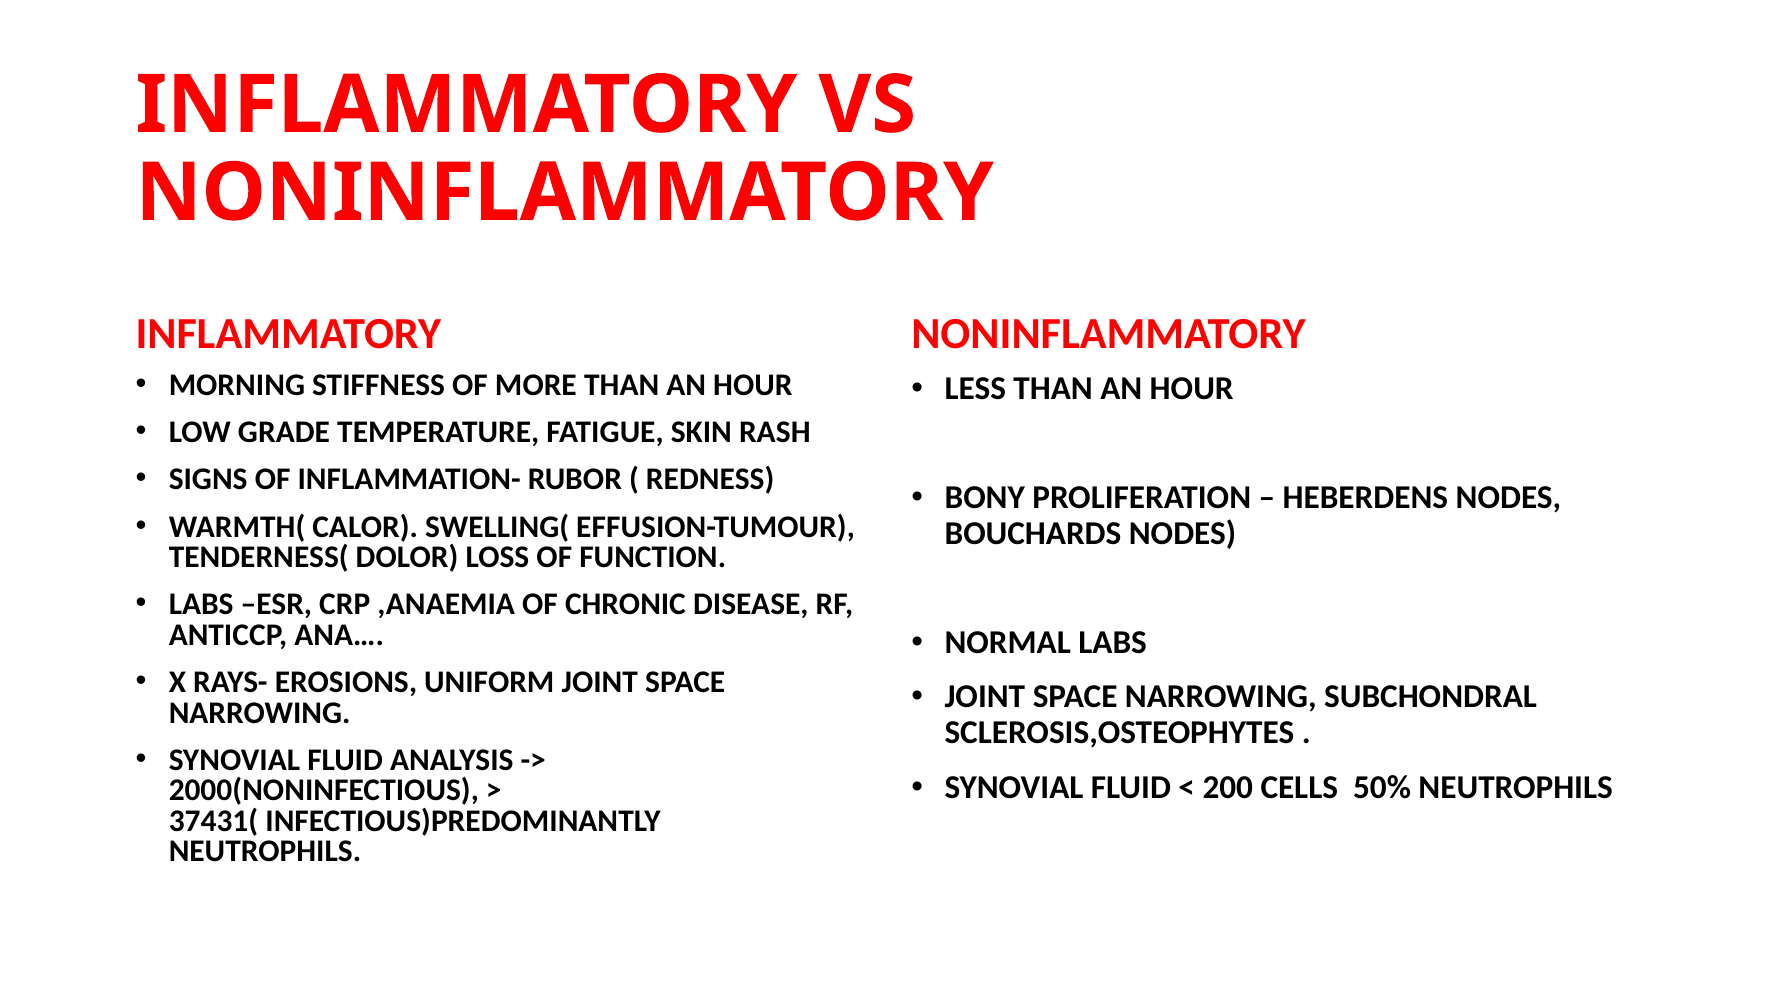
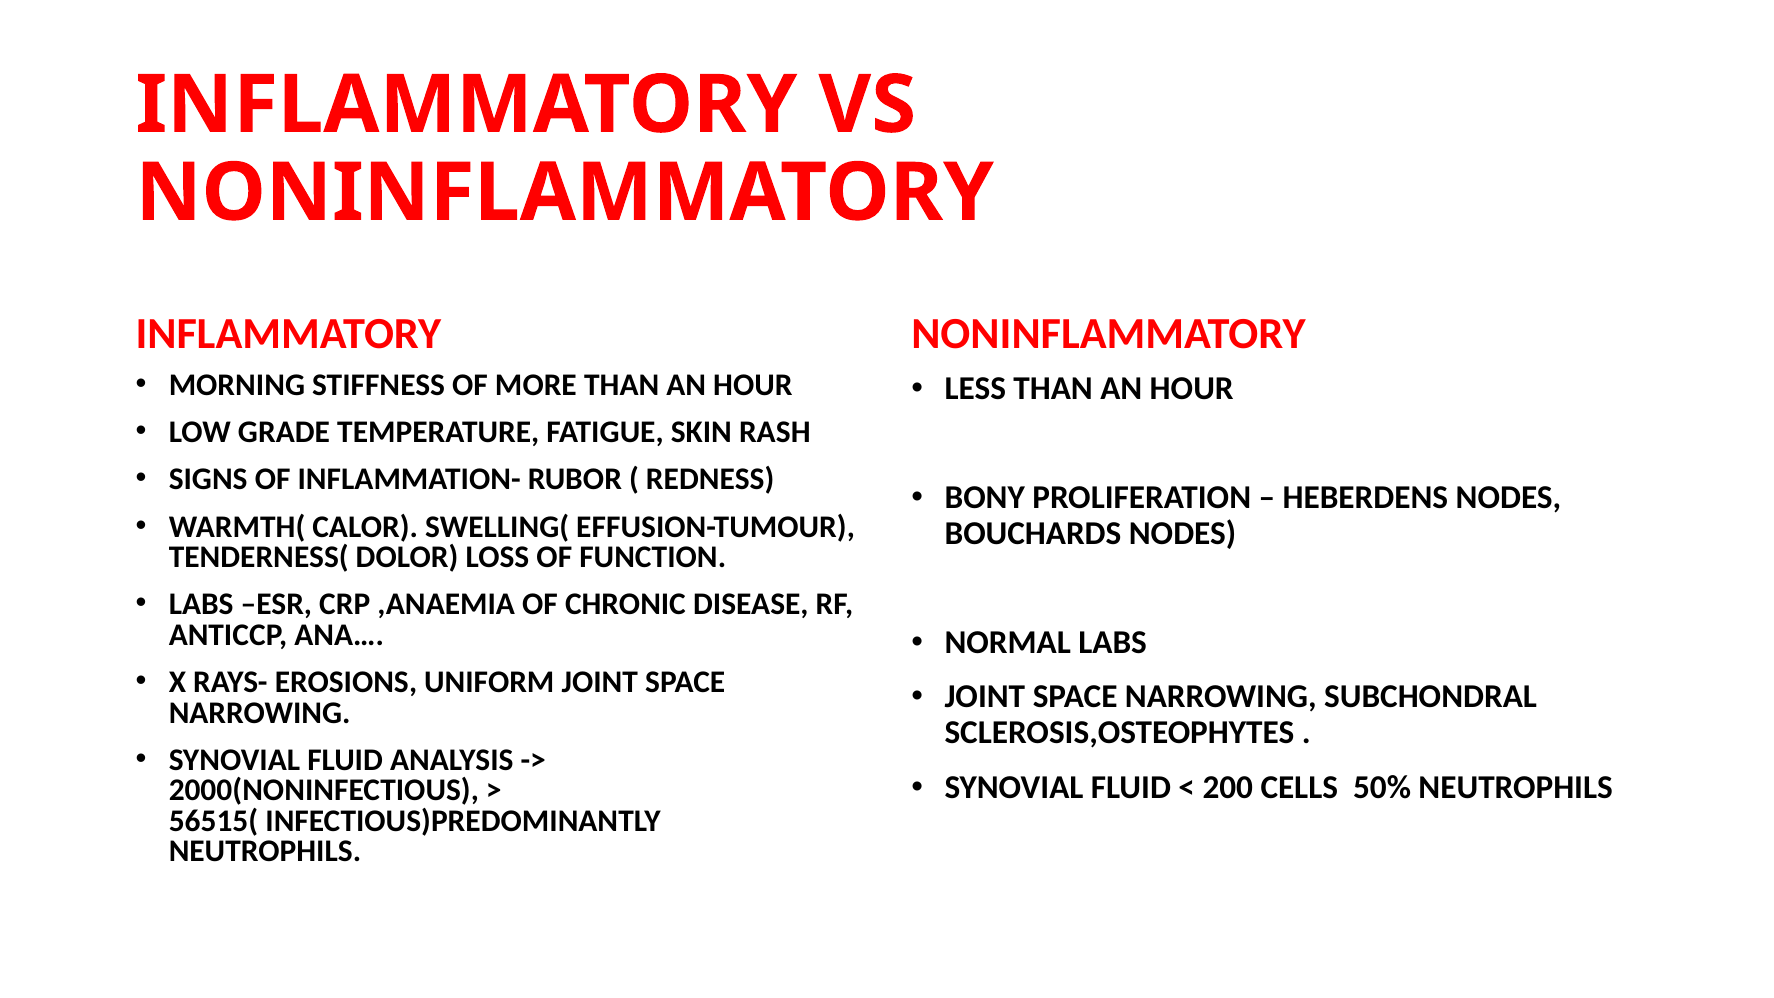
37431(: 37431( -> 56515( (213, 821)
